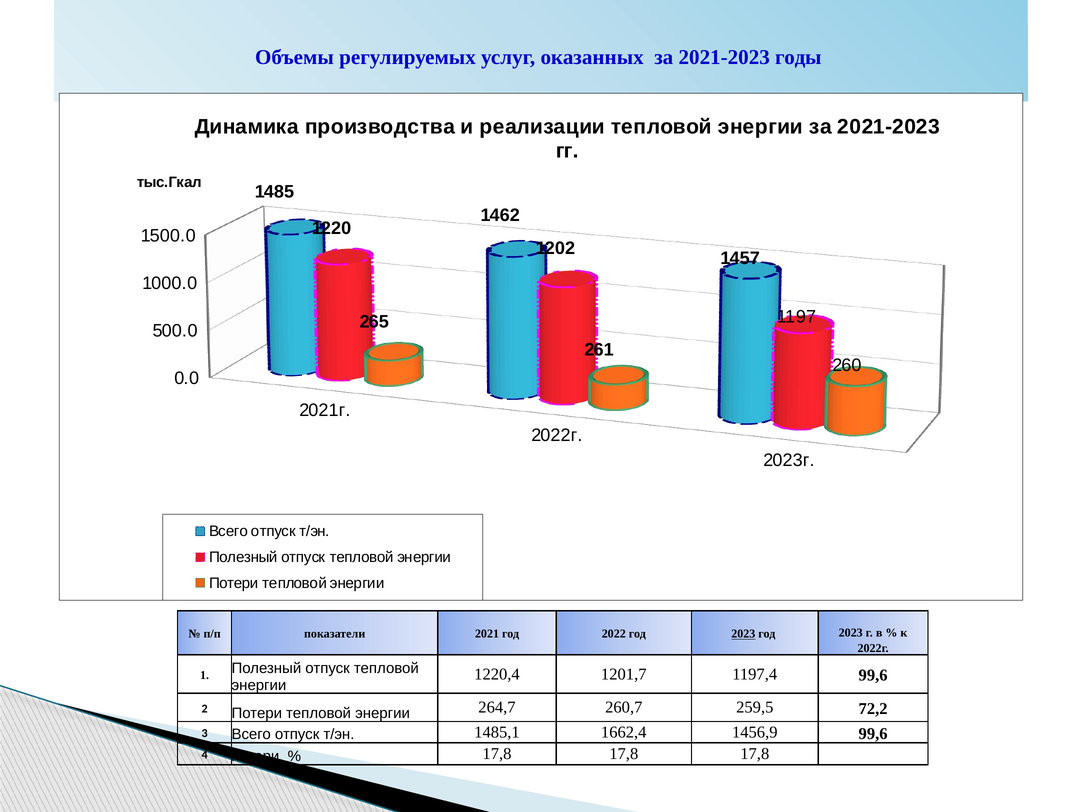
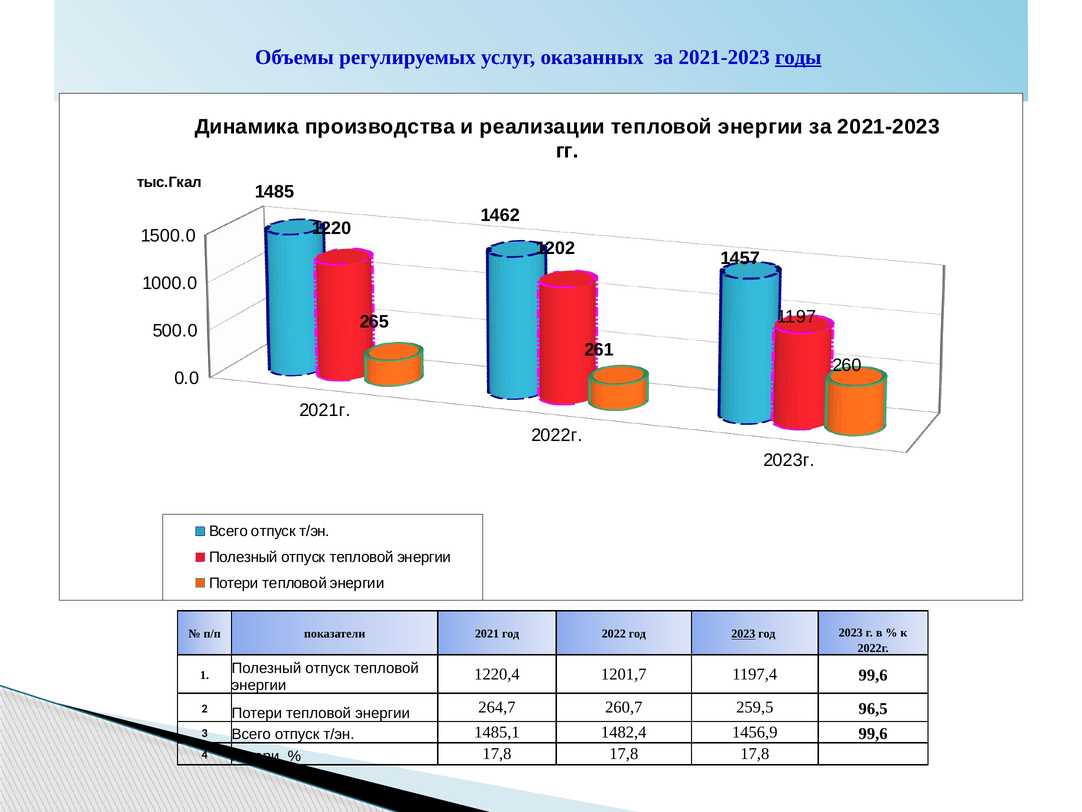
годы underline: none -> present (798, 57)
72,2: 72,2 -> 96,5 (873, 708)
1662,4: 1662,4 -> 1482,4 (624, 732)
